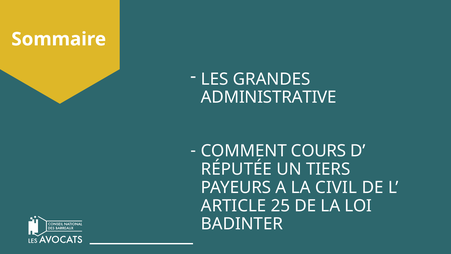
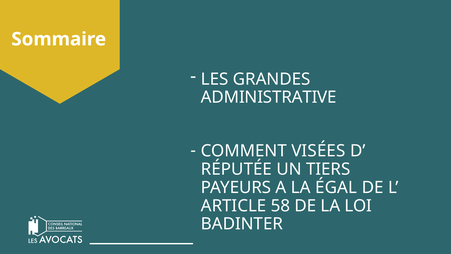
COURS: COURS -> VISÉES (318, 151)
CIVIL: CIVIL -> ÉGAL (336, 187)
25: 25 -> 58 (280, 206)
